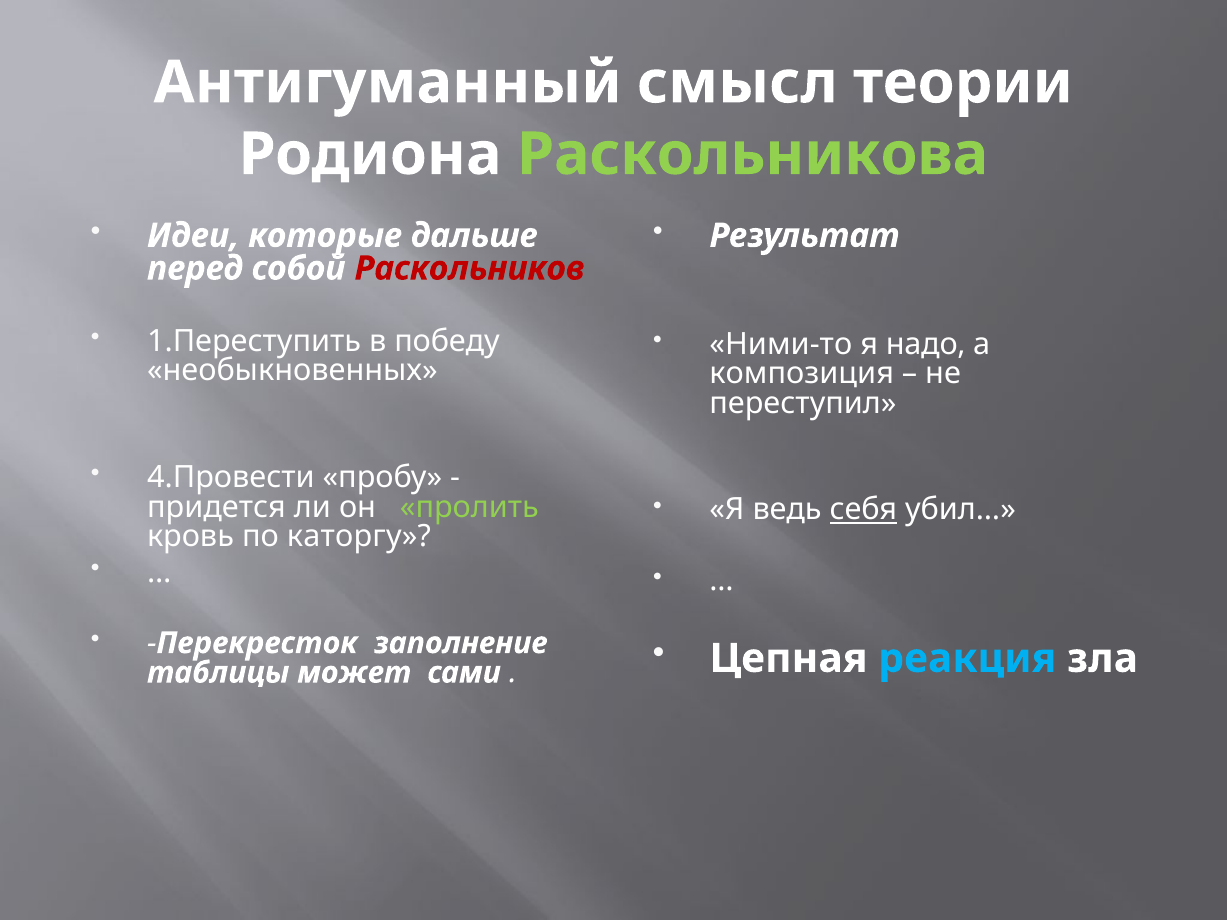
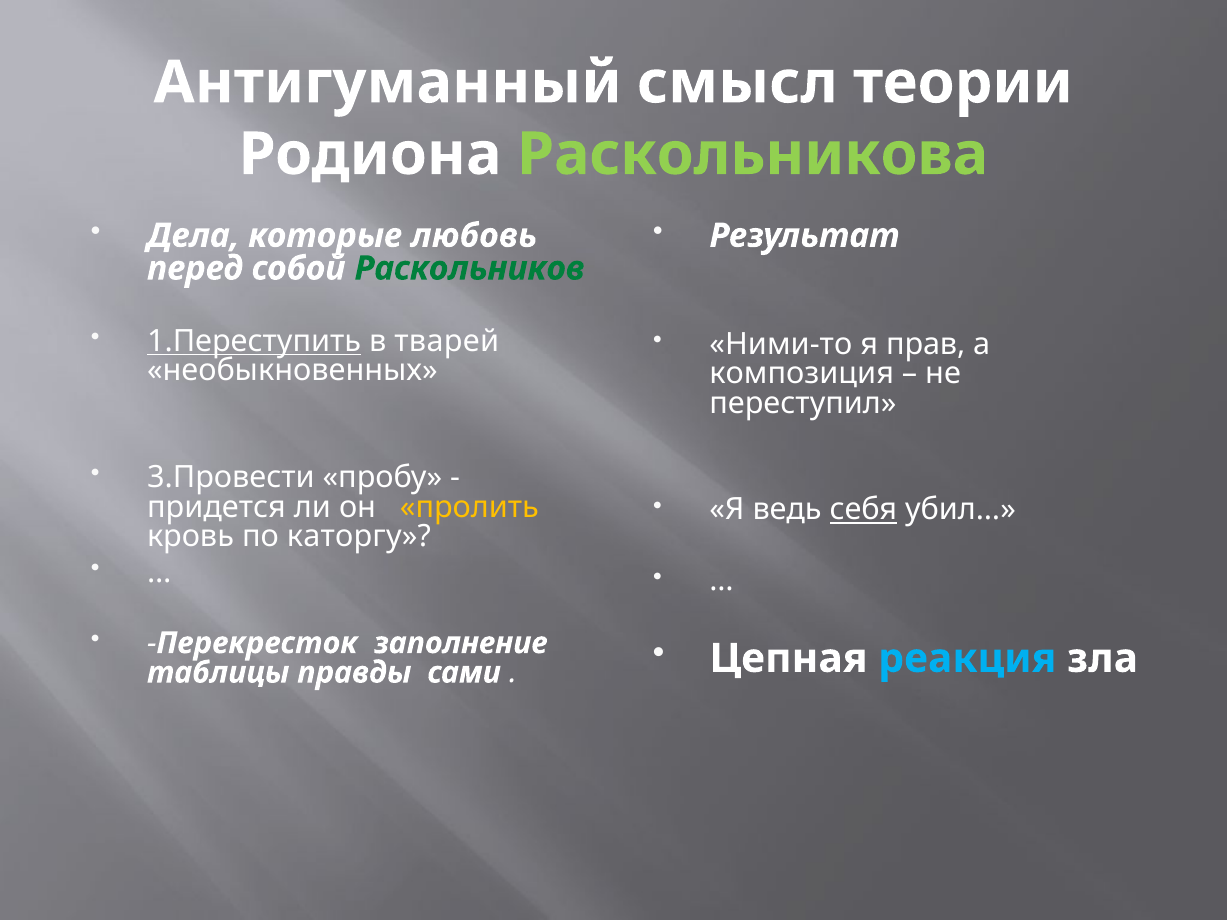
Идеи: Идеи -> Дела (193, 236)
дальше: дальше -> любовь (474, 236)
Раскольников colour: red -> green (470, 268)
1.Переступить underline: none -> present (254, 341)
победу: победу -> тварей (447, 341)
надо: надо -> прав (926, 344)
4.Провести: 4.Провести -> 3.Провести (231, 478)
пролить colour: light green -> yellow (469, 507)
может: может -> правды (354, 673)
